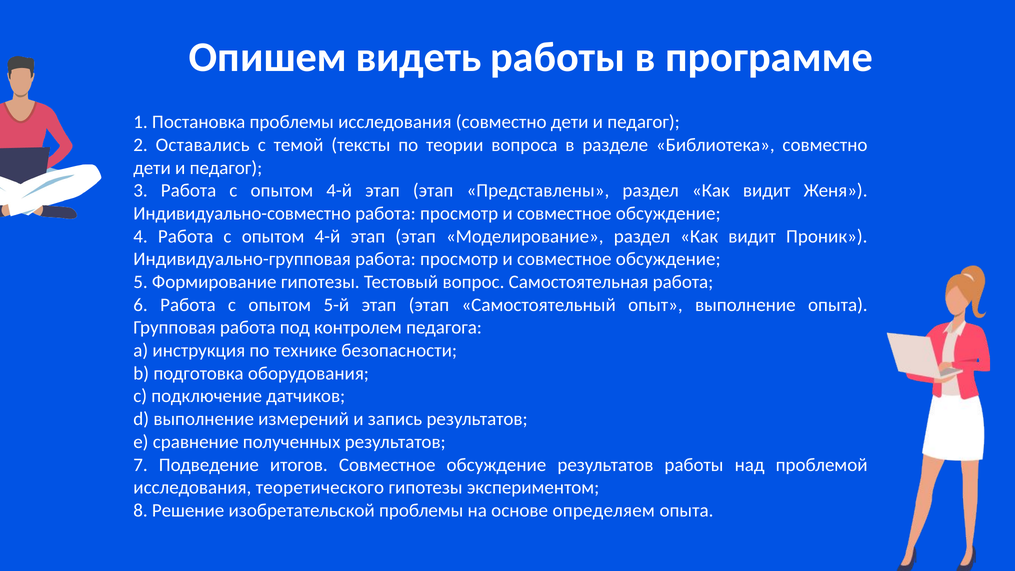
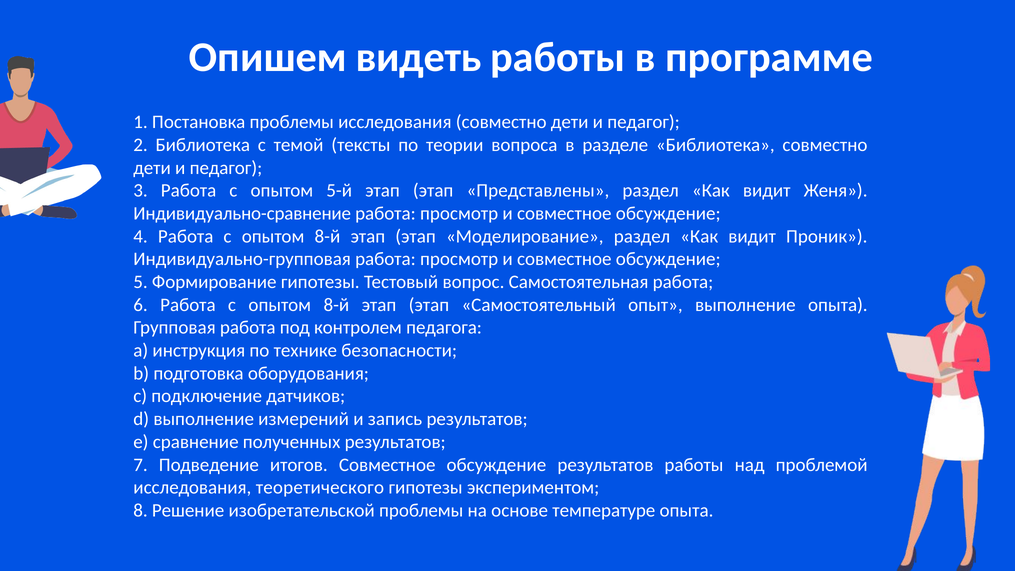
2 Оставались: Оставались -> Библиотека (203, 145)
4-й: 4-й -> 5-й (339, 191)
Индивидуально-совместно: Индивидуально-совместно -> Индивидуально-сравнение (242, 213)
4-й: 4-й -> 8-й (327, 236)
5-й: 5-й -> 8-й (336, 305)
определяем: определяем -> температуре (604, 510)
